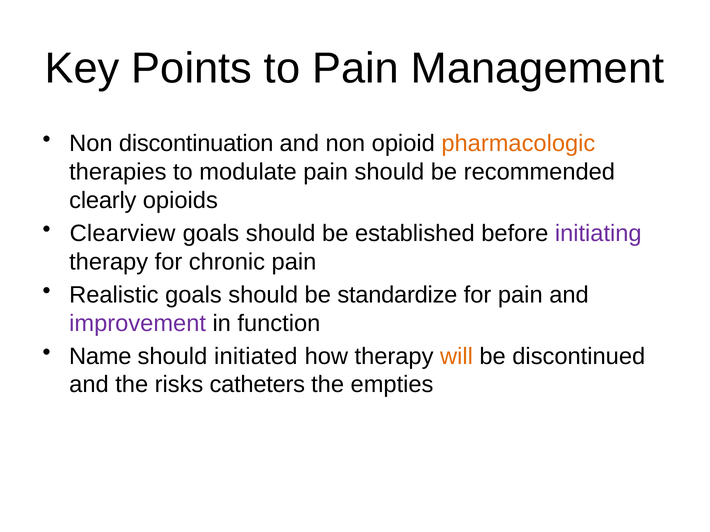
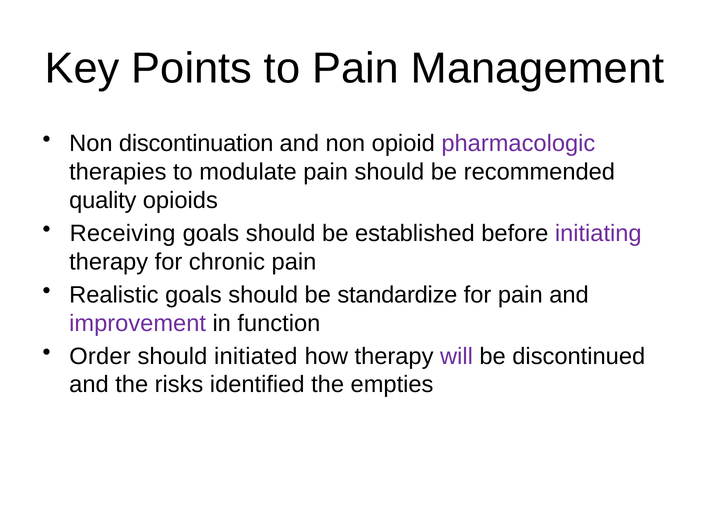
pharmacologic colour: orange -> purple (518, 144)
clearly: clearly -> quality (103, 200)
Clearview: Clearview -> Receiving (123, 234)
Name: Name -> Order (100, 357)
will colour: orange -> purple (457, 357)
catheters: catheters -> identified (257, 385)
